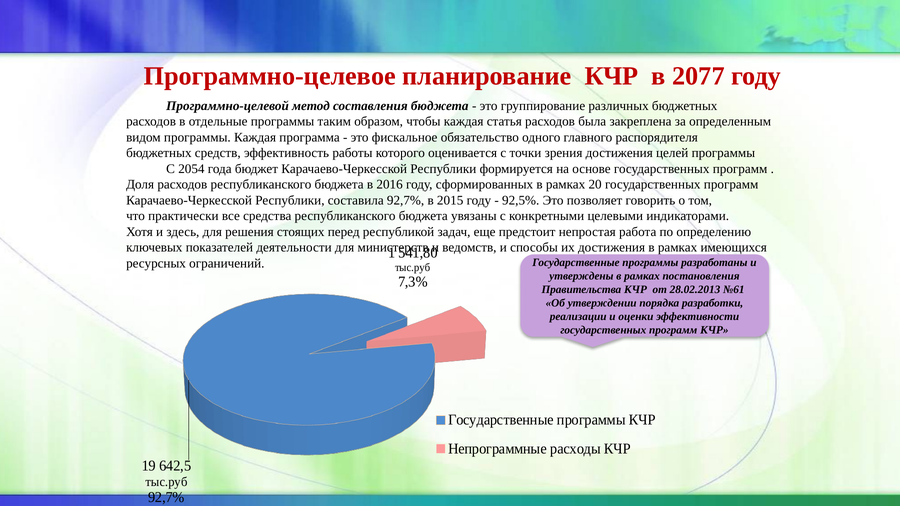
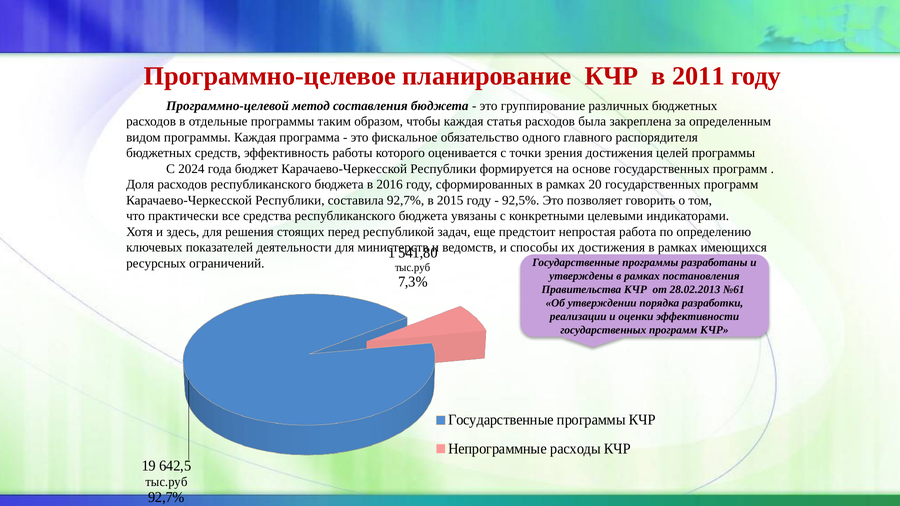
2077: 2077 -> 2011 (698, 76)
2054: 2054 -> 2024 (191, 169)
